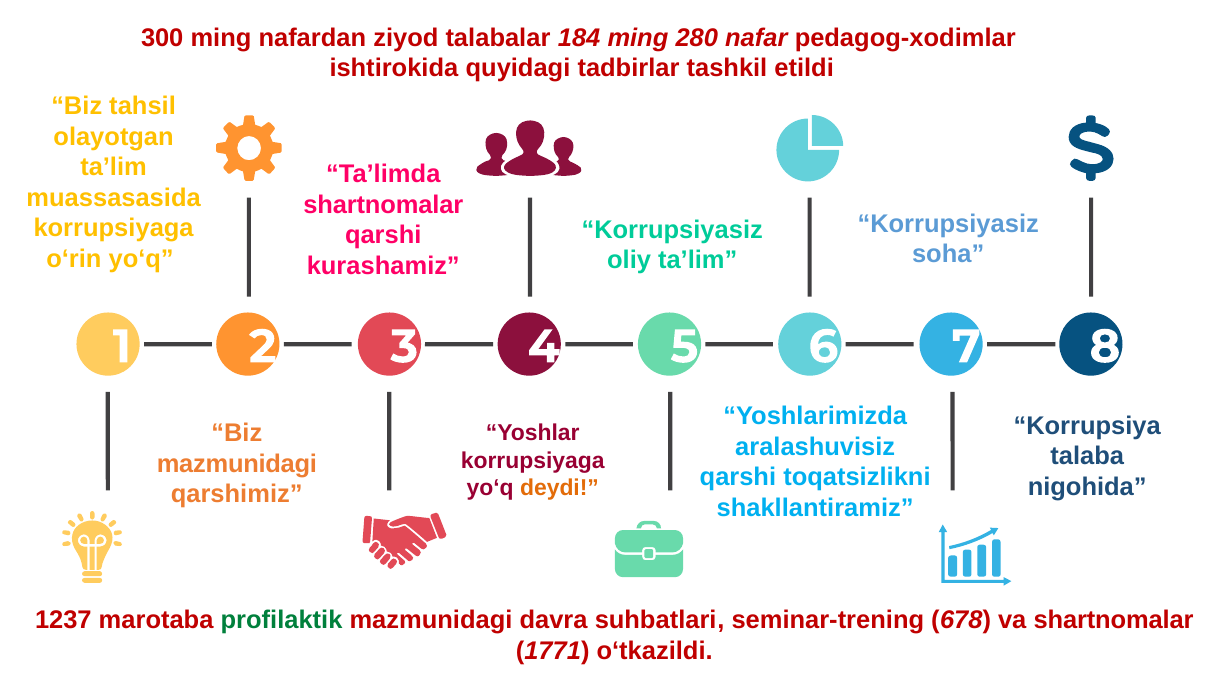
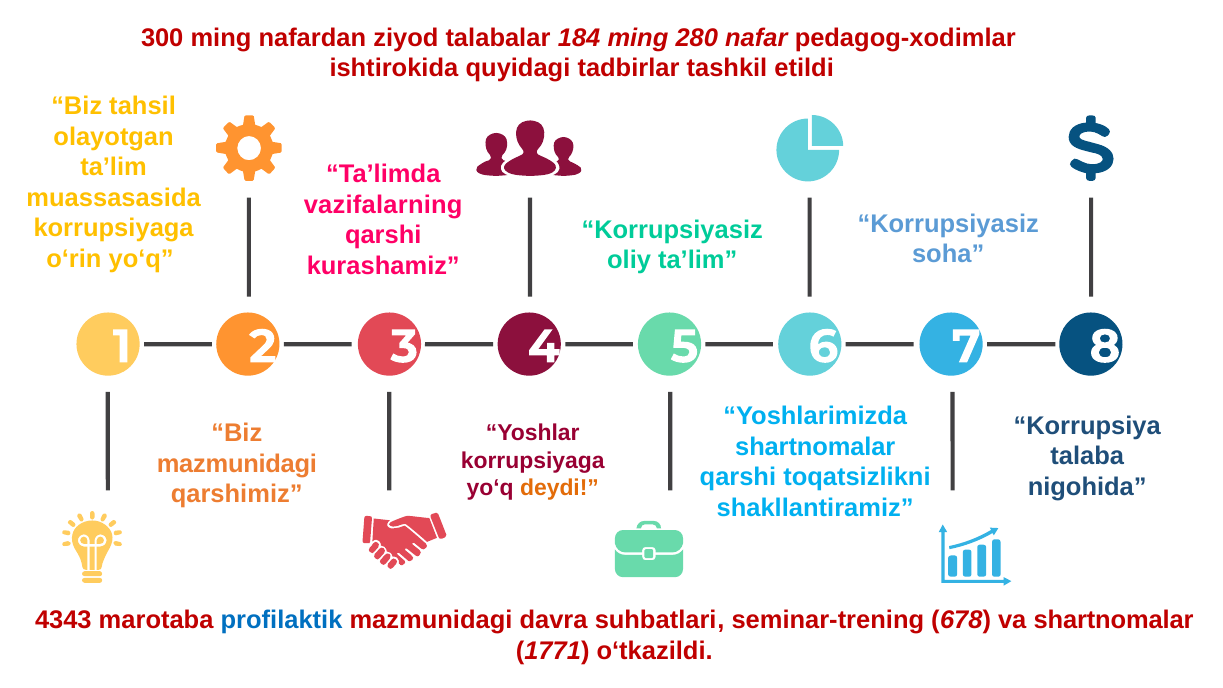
shartnomalar: shartnomalar -> vazifalarning (383, 205)
aralashuvisiz: aralashuvisiz -> shartnomalar (815, 447)
1237: 1237 -> 4343 (63, 620)
profilaktik colour: green -> blue (282, 620)
